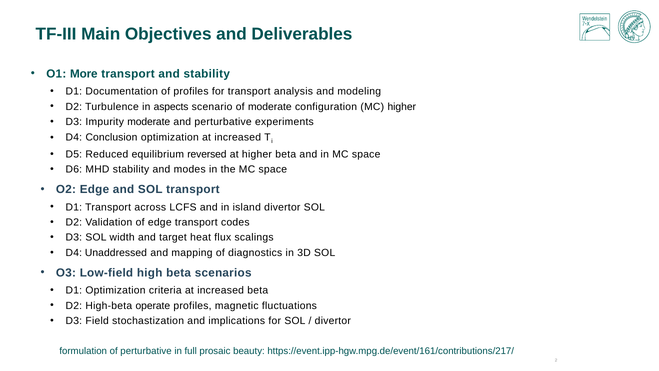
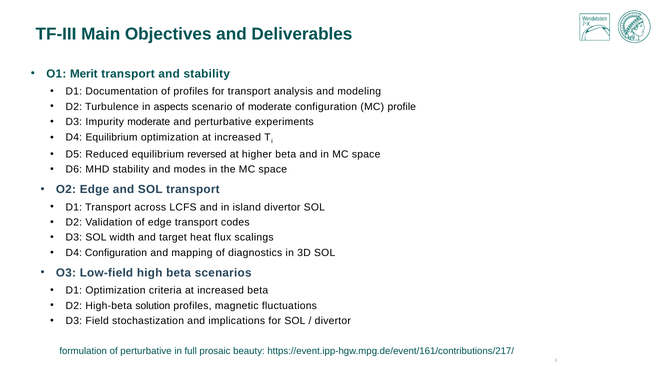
More: More -> Merit (84, 74)
MC higher: higher -> profile (402, 107)
D4 Conclusion: Conclusion -> Equilibrium (111, 137)
D4 Unaddressed: Unaddressed -> Configuration (116, 253)
operate: operate -> solution (153, 305)
